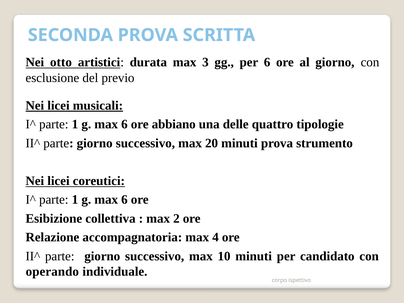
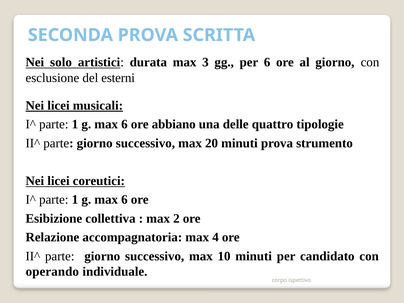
otto: otto -> solo (61, 62)
previo: previo -> esterni (118, 78)
